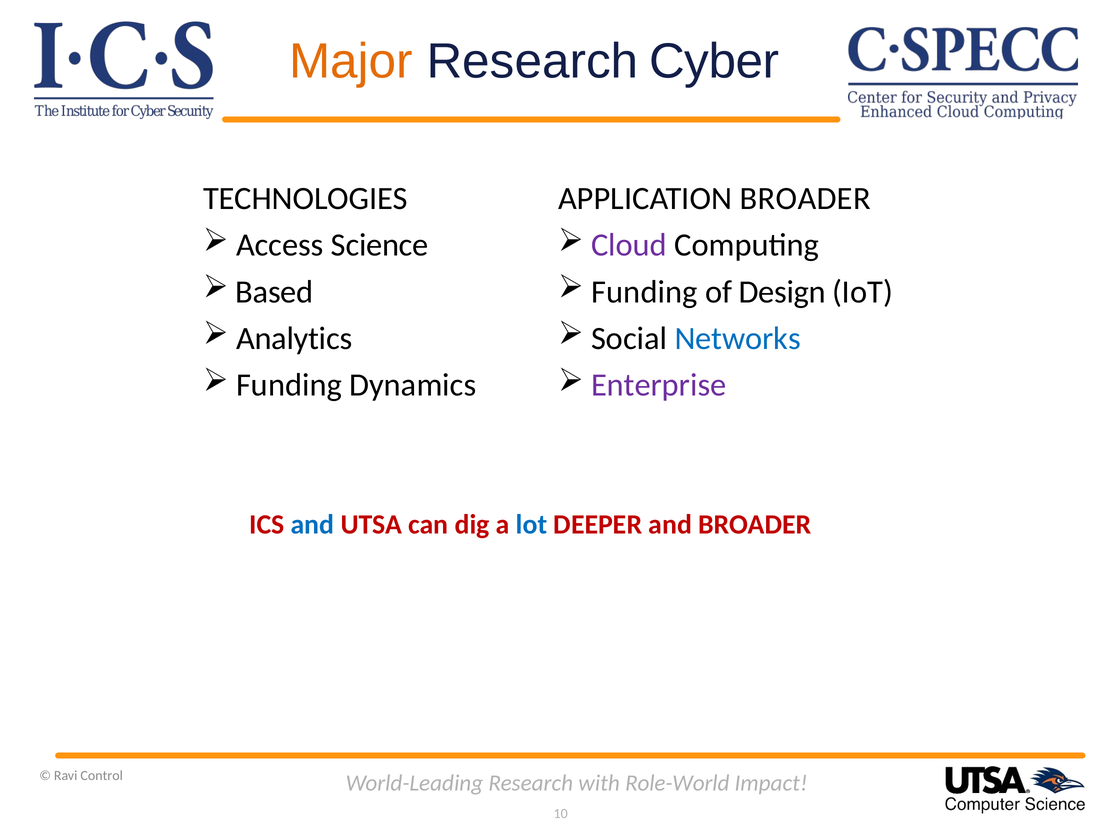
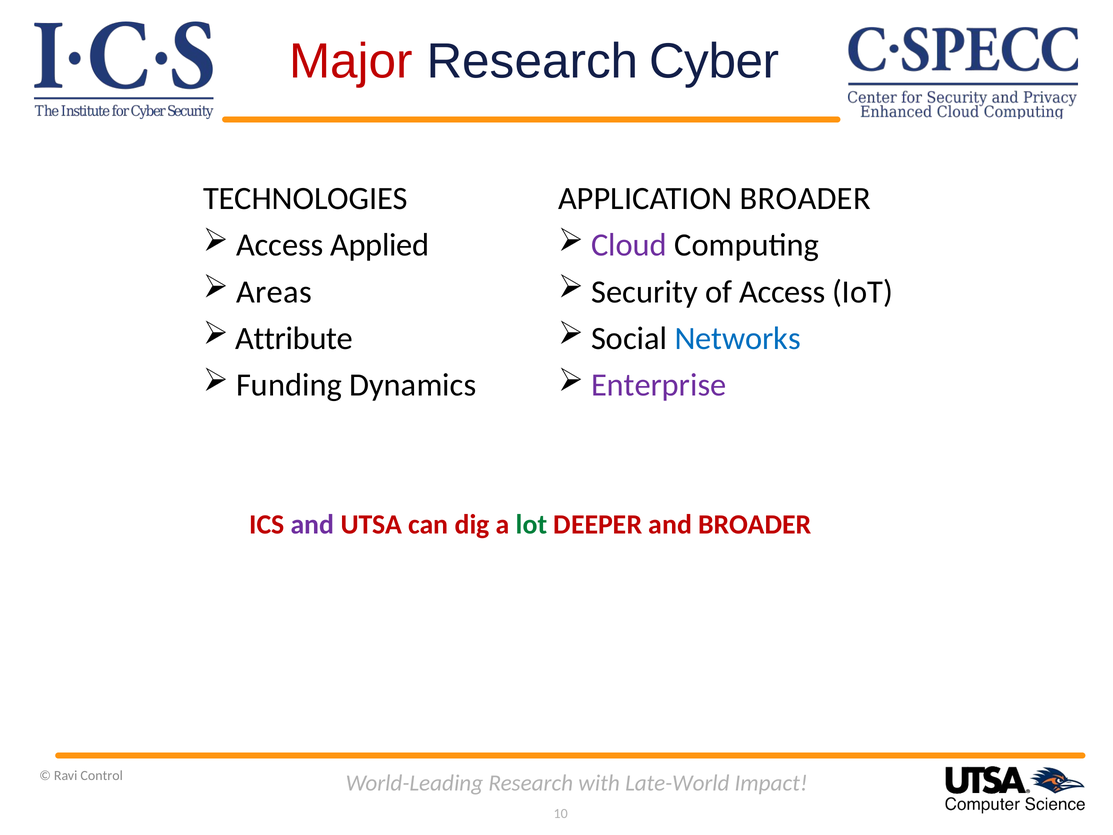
Major colour: orange -> red (351, 61)
Science: Science -> Applied (380, 245)
Based: Based -> Areas (274, 292)
Funding: Funding -> Security (644, 292)
of Design: Design -> Access (782, 292)
Analytics: Analytics -> Attribute (294, 338)
and colour: blue -> purple (313, 524)
lot colour: blue -> green (532, 524)
Role-World: Role-World -> Late-World (677, 783)
